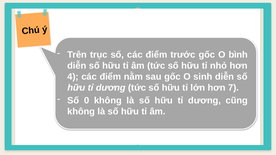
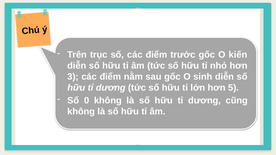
bình: bình -> kiến (238, 55)
4: 4 -> 3 (73, 77)
7: 7 -> 5 (233, 88)
